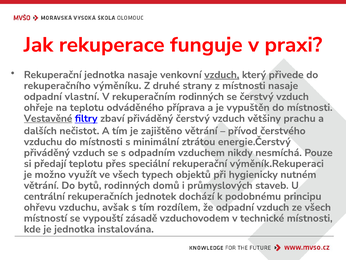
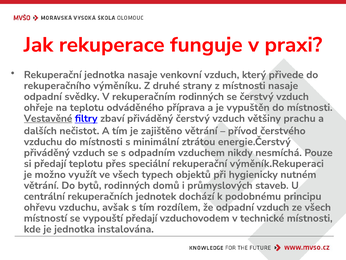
vzduch underline: present -> none (222, 75)
vlastní: vlastní -> svědky (82, 96)
vypouští zásadě: zásadě -> předají (141, 218)
